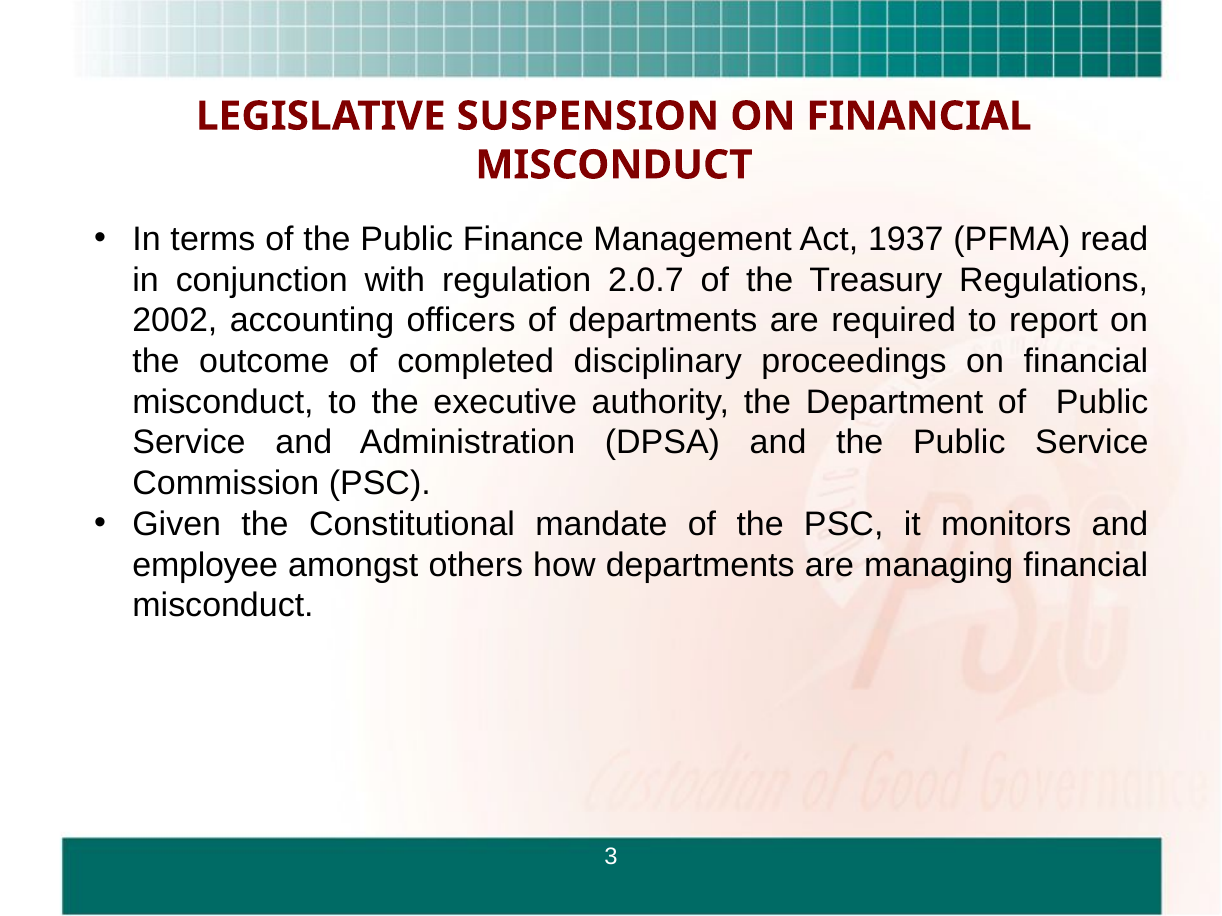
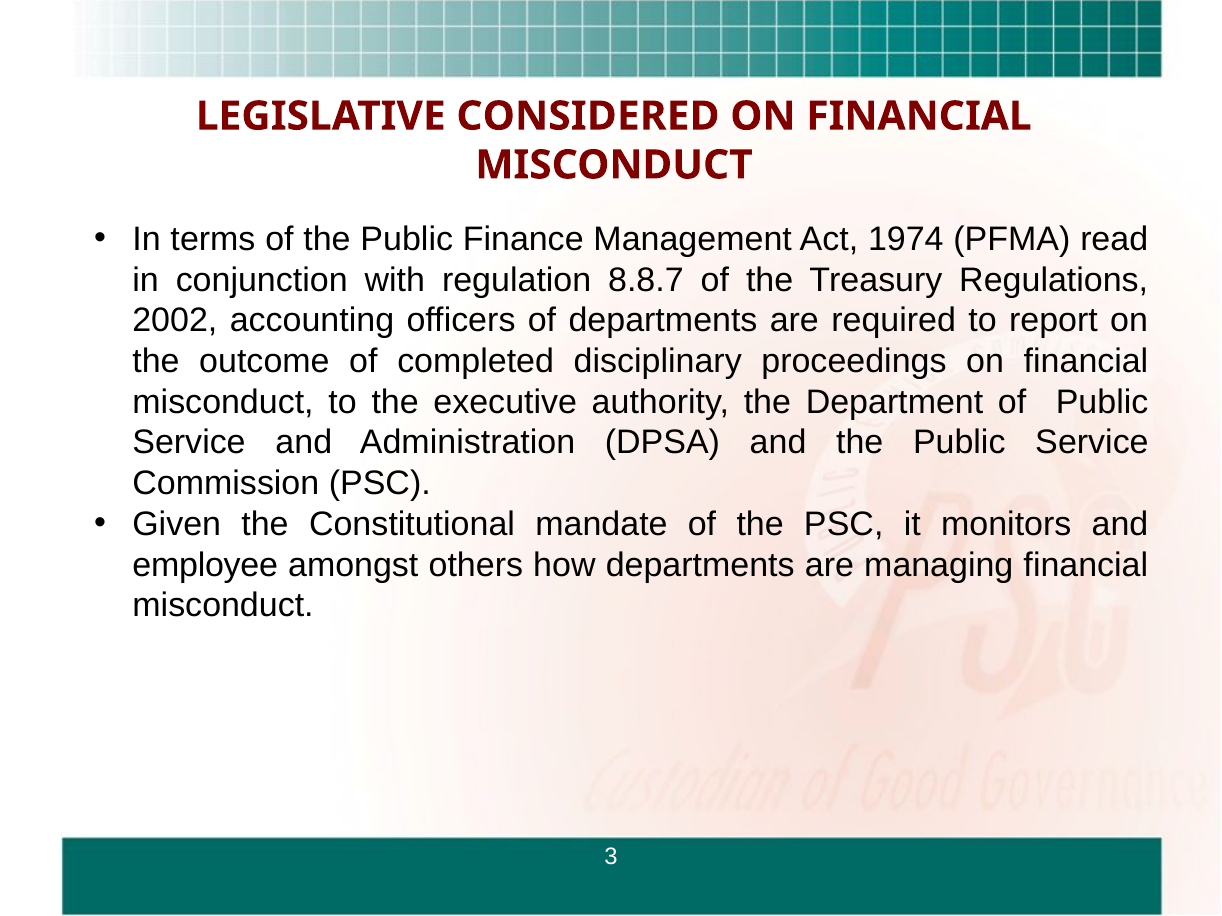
SUSPENSION: SUSPENSION -> CONSIDERED (588, 116)
1937: 1937 -> 1974 (906, 239)
2.0.7: 2.0.7 -> 8.8.7 (646, 280)
